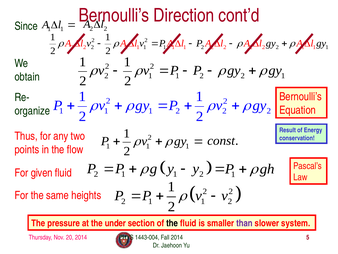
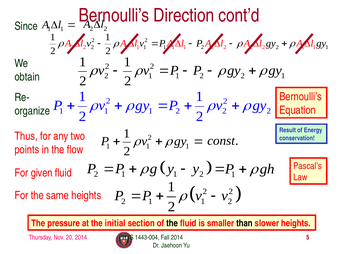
under: under -> initial (115, 223)
than colour: purple -> black (244, 223)
slower system: system -> heights (296, 223)
